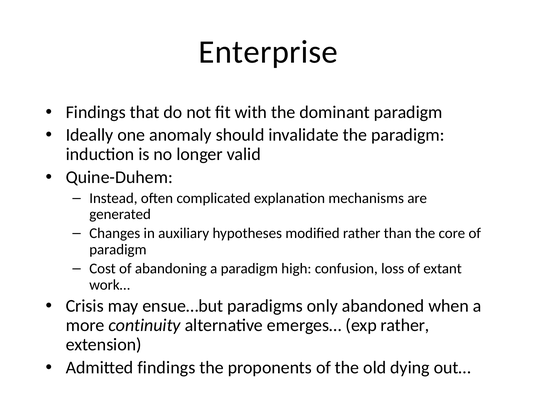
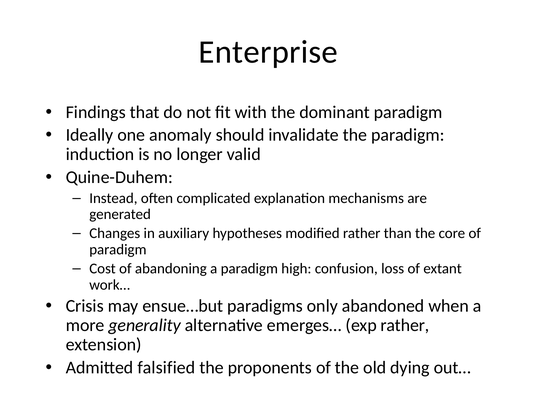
continuity: continuity -> generality (145, 325)
Admitted findings: findings -> falsified (166, 367)
